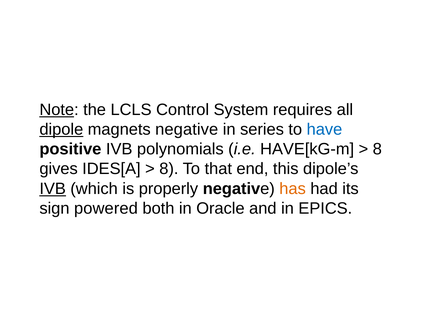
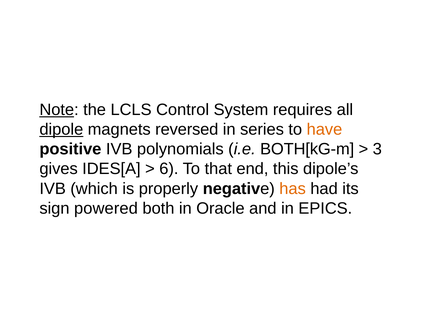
magnets negative: negative -> reversed (187, 130)
have colour: blue -> orange (324, 130)
HAVE[kG-m: HAVE[kG-m -> BOTH[kG-m (307, 149)
8: 8 -> 3 (377, 149)
8: 8 -> 6 (169, 169)
IVB underline: present -> none (53, 189)
